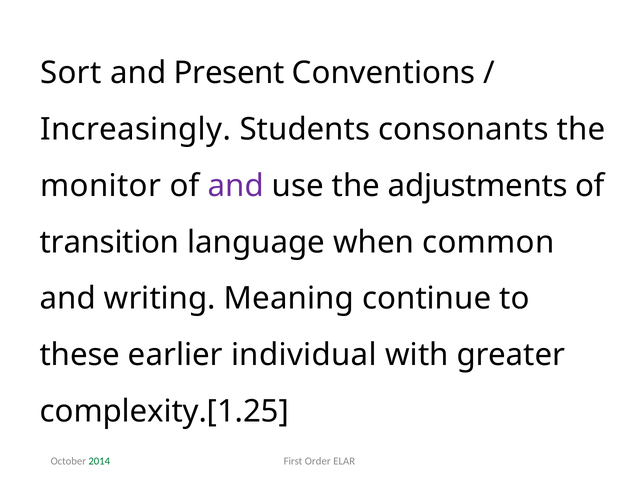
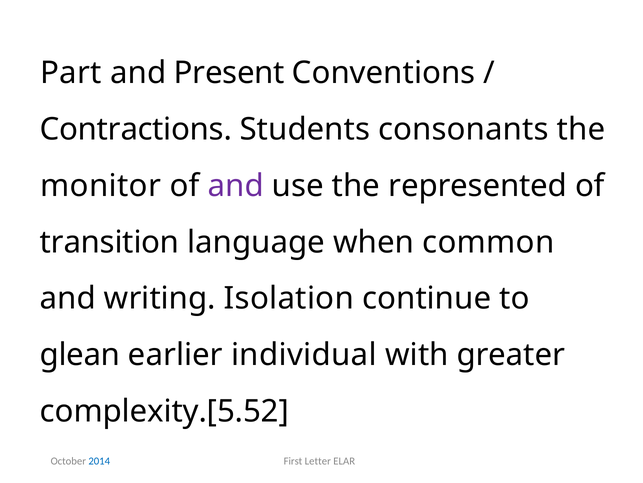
Sort: Sort -> Part (71, 73)
Increasingly: Increasingly -> Contractions (136, 129)
adjustments: adjustments -> represented (478, 186)
Meaning: Meaning -> Isolation (289, 298)
these: these -> glean (80, 354)
complexity.[1.25: complexity.[1.25 -> complexity.[5.52 (164, 411)
Order: Order -> Letter (318, 460)
2014 colour: green -> blue (99, 461)
